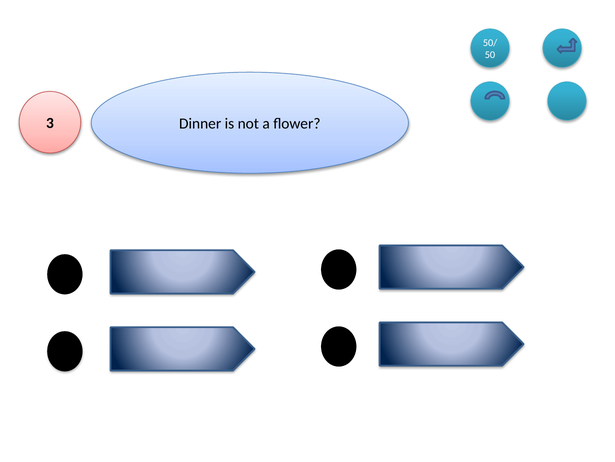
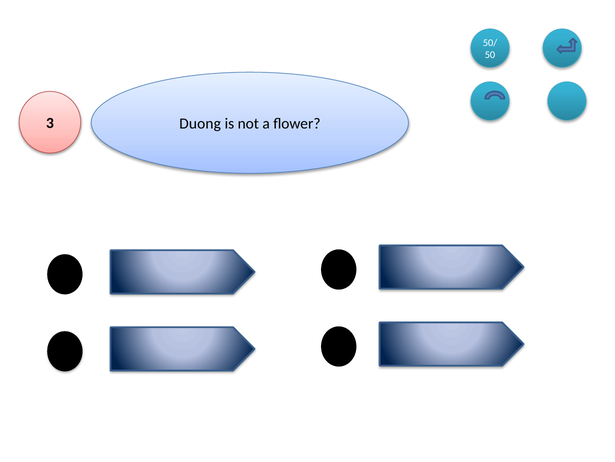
Dinner: Dinner -> Duong (200, 124)
